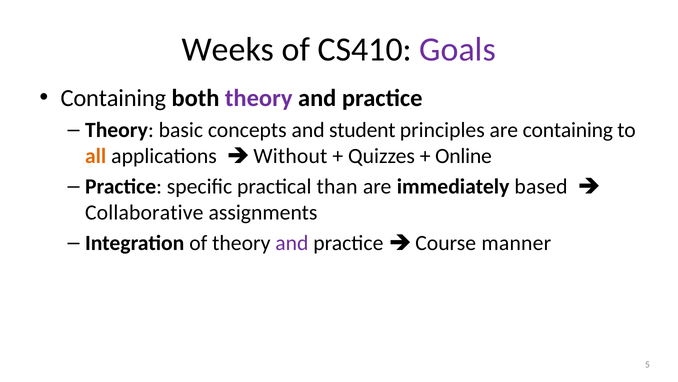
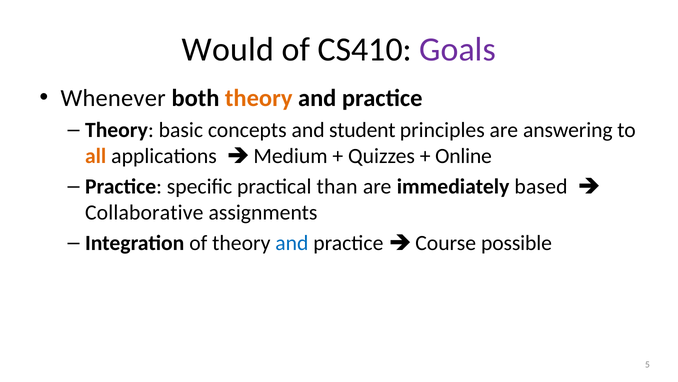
Weeks: Weeks -> Would (228, 49)
Containing: Containing -> Whenever (113, 98)
theory colour: purple -> orange (259, 98)
are containing: containing -> answering (568, 130)
Without: Without -> Medium (290, 156)
and colour: purple -> blue (292, 243)
manner: manner -> possible (516, 243)
